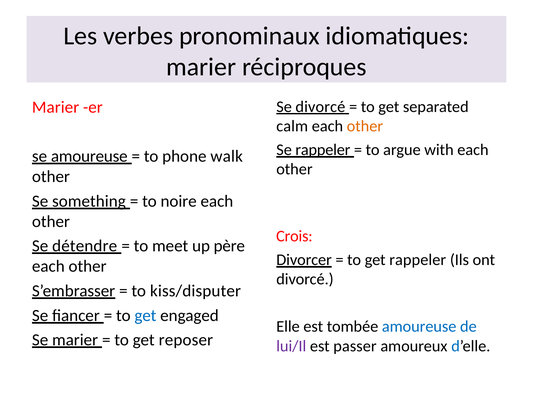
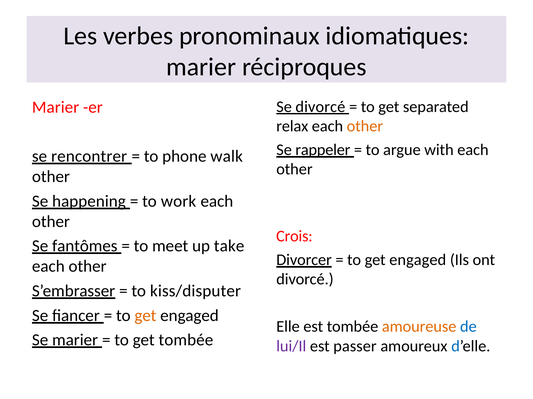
calm: calm -> relax (292, 126)
se amoureuse: amoureuse -> rencontrer (89, 156)
something: something -> happening (89, 201)
noire: noire -> work (179, 201)
détendre: détendre -> fantômes (85, 246)
père: père -> take (229, 246)
rappeler: rappeler -> engaged (418, 260)
get colour: blue -> orange (145, 316)
amoureuse colour: blue -> orange (419, 327)
get reposer: reposer -> tombée (186, 341)
